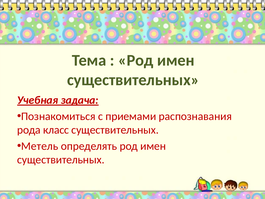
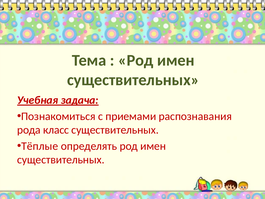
Метель: Метель -> Тёплые (40, 146)
